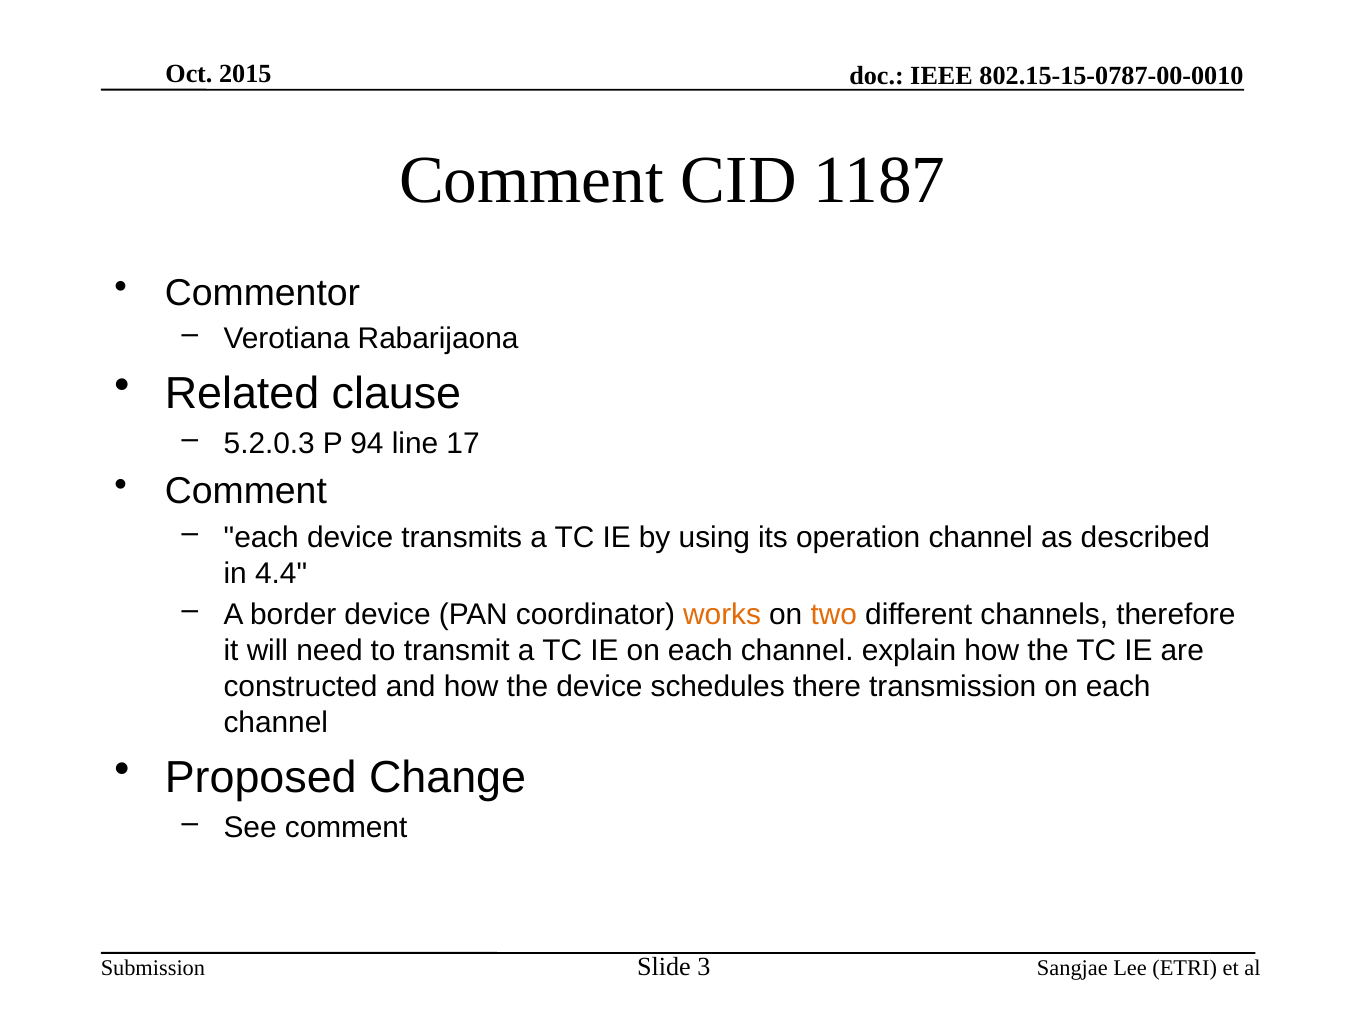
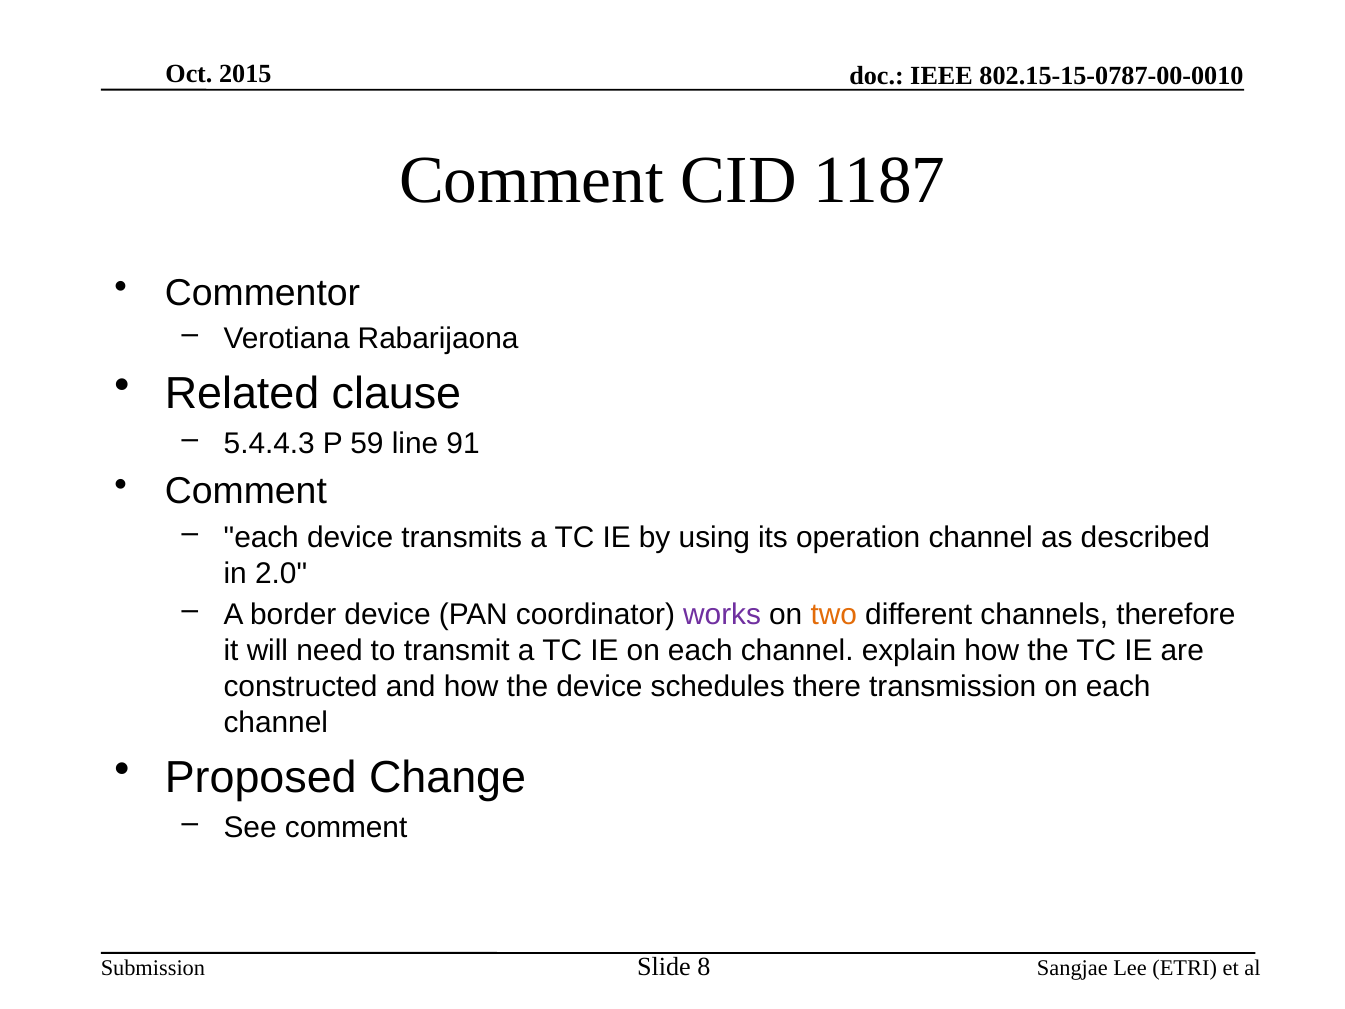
5.2.0.3: 5.2.0.3 -> 5.4.4.3 (269, 443)
94: 94 -> 59 (367, 443)
17: 17 -> 91 (463, 443)
4.4: 4.4 -> 2.0 (281, 573)
works colour: orange -> purple (722, 615)
3: 3 -> 8 (704, 967)
